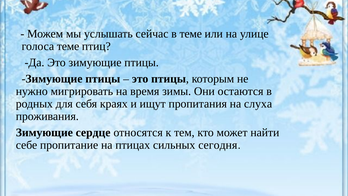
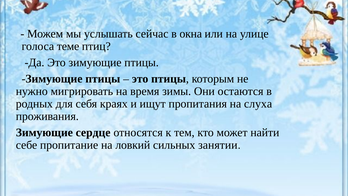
в теме: теме -> окна (191, 34)
птицах: птицах -> ловкий (133, 145)
сегодня: сегодня -> занятии (218, 145)
